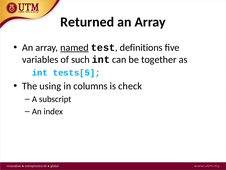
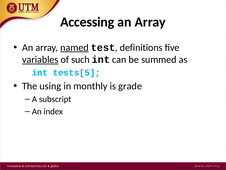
Returned: Returned -> Accessing (87, 22)
variables underline: none -> present (40, 59)
together: together -> summed (159, 59)
columns: columns -> monthly (90, 86)
check: check -> grade (130, 86)
